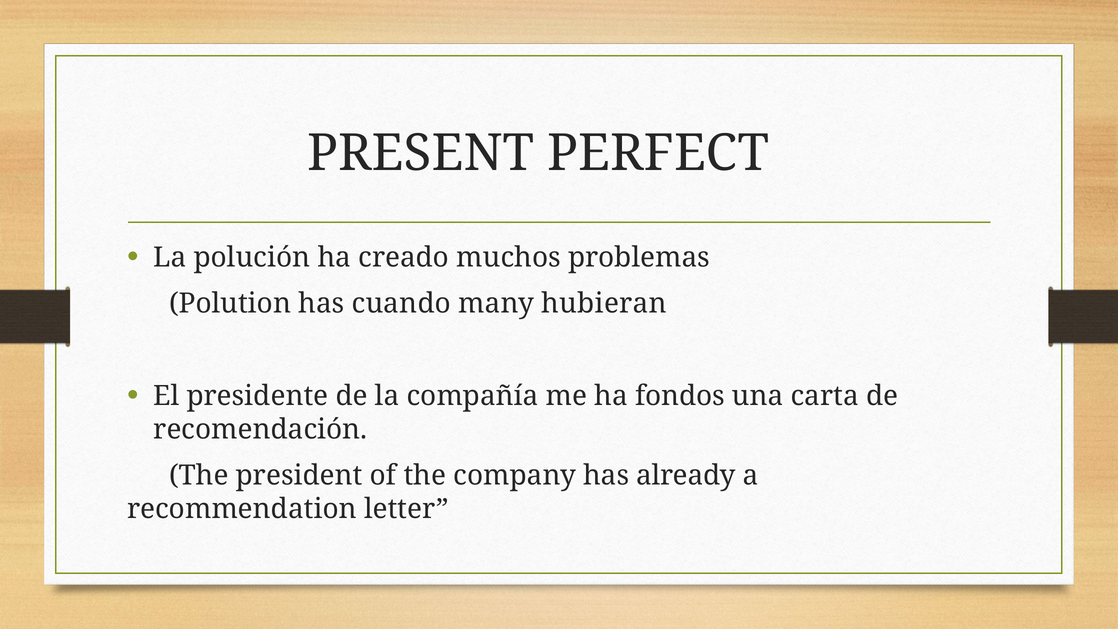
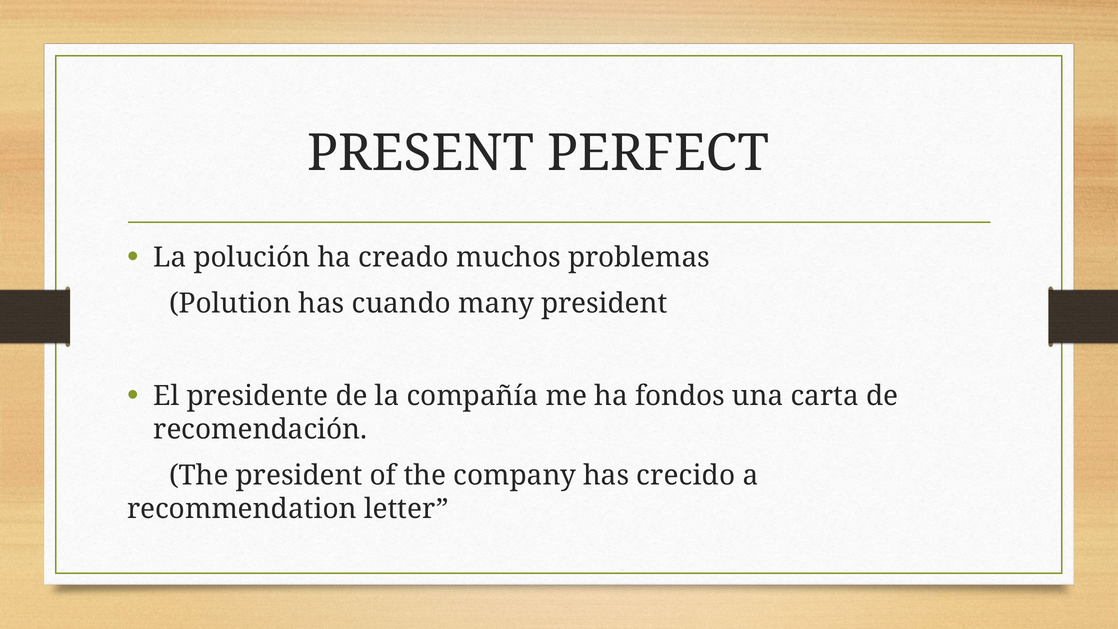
many hubieran: hubieran -> president (604, 304)
already: already -> crecido (686, 475)
